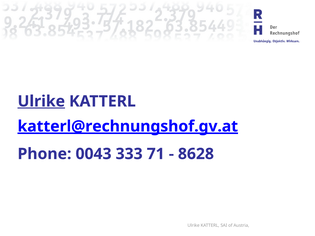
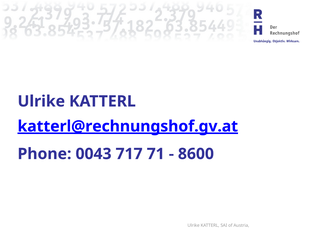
Ulrike underline: present -> none (41, 101)
333: 333 -> 717 (129, 154)
8628: 8628 -> 8600 (196, 154)
